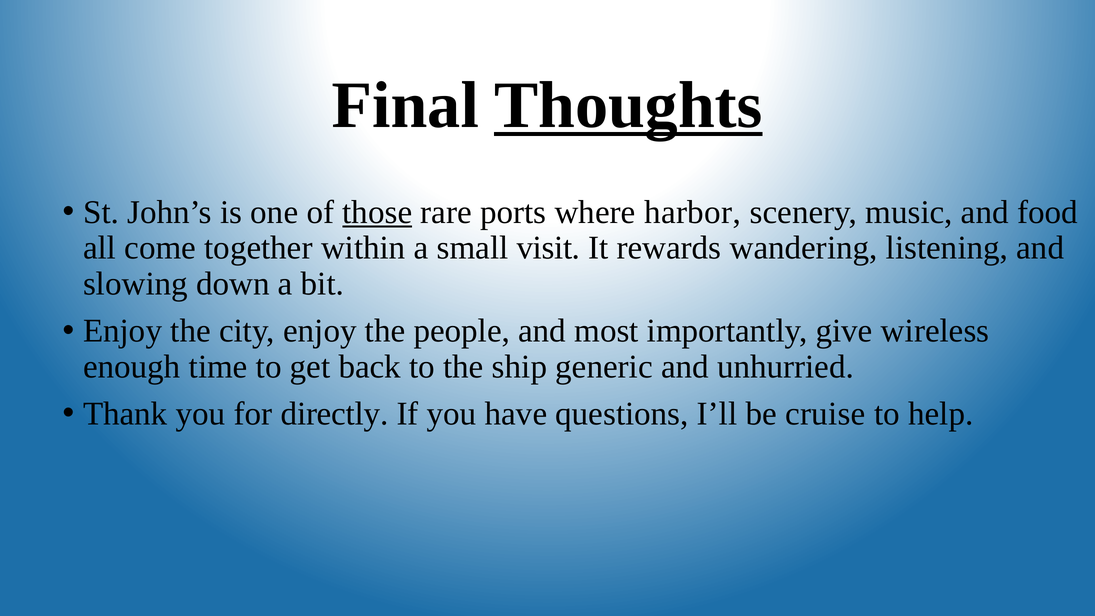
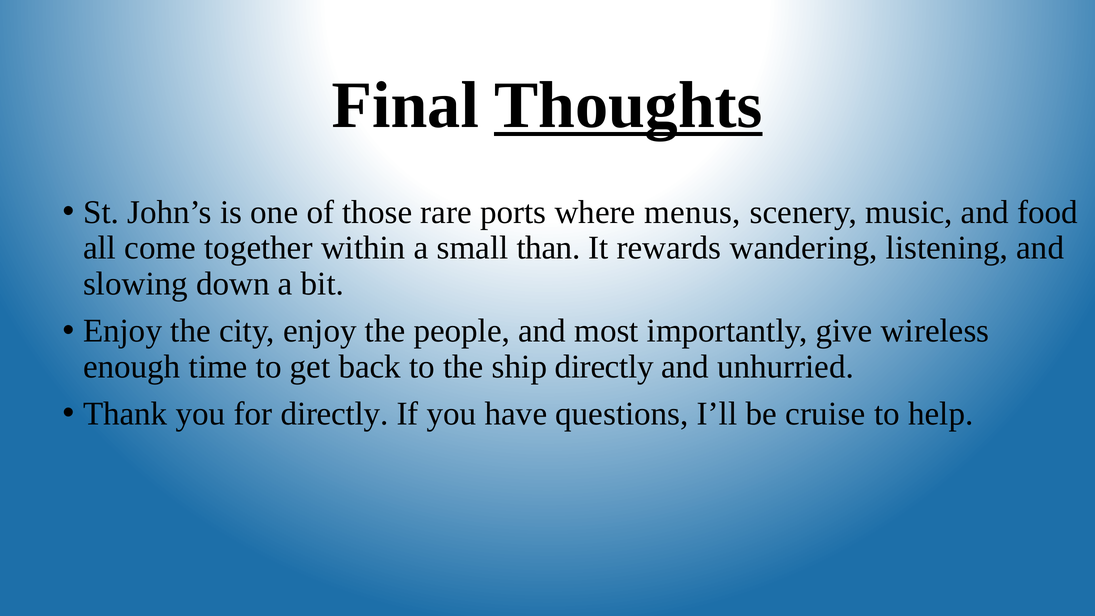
those underline: present -> none (377, 212)
harbor: harbor -> menus (692, 212)
visit: visit -> than (548, 248)
ship generic: generic -> directly (604, 367)
